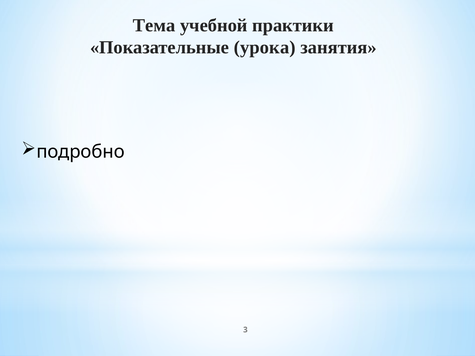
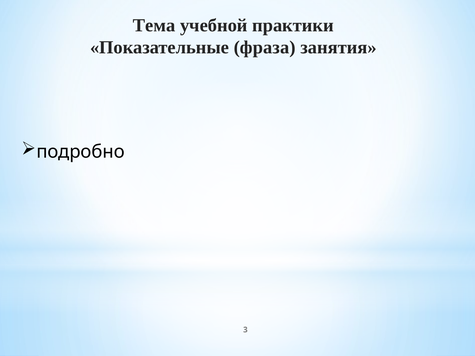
урока: урока -> фраза (265, 47)
